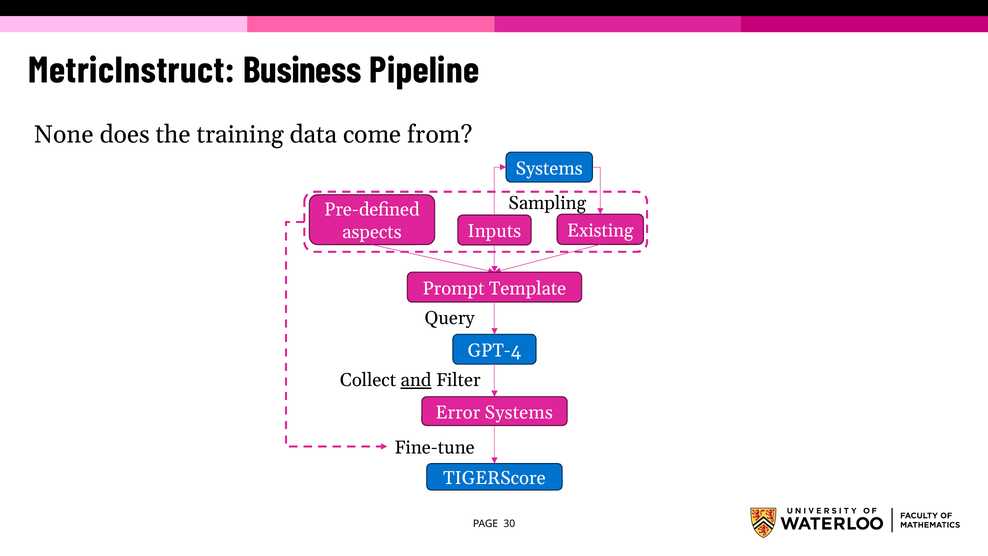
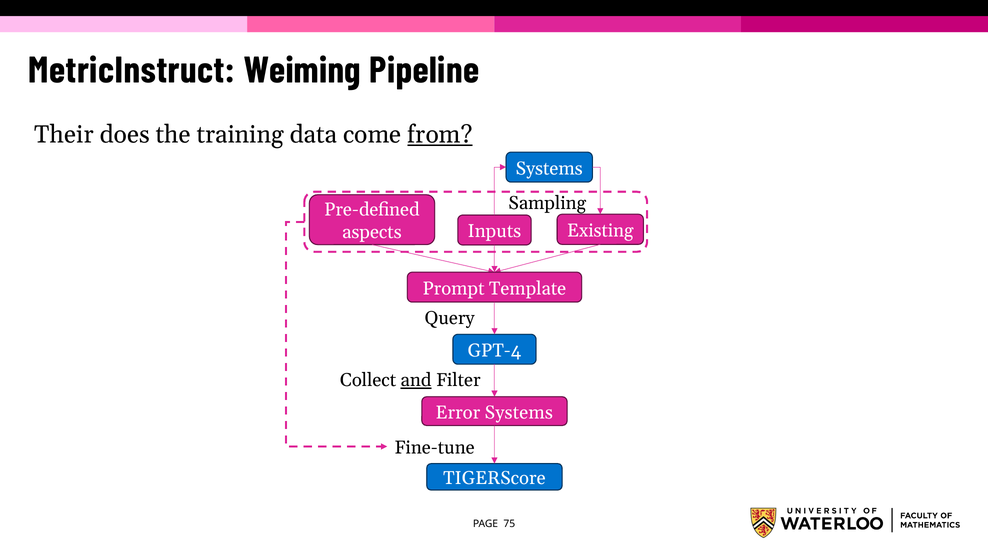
Business: Business -> Weiming (302, 71)
None: None -> Their (64, 135)
from underline: none -> present (440, 135)
30: 30 -> 75 (509, 523)
